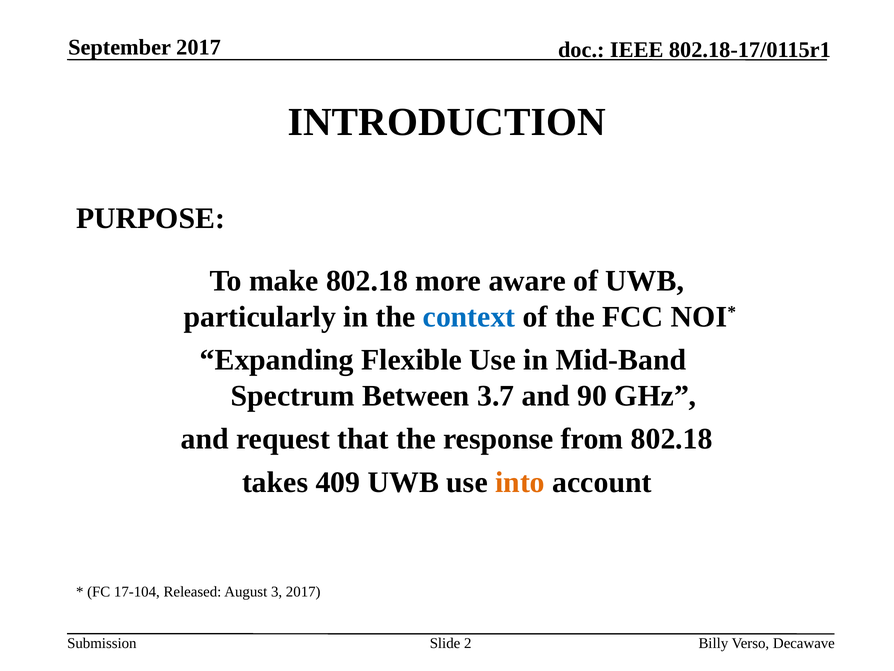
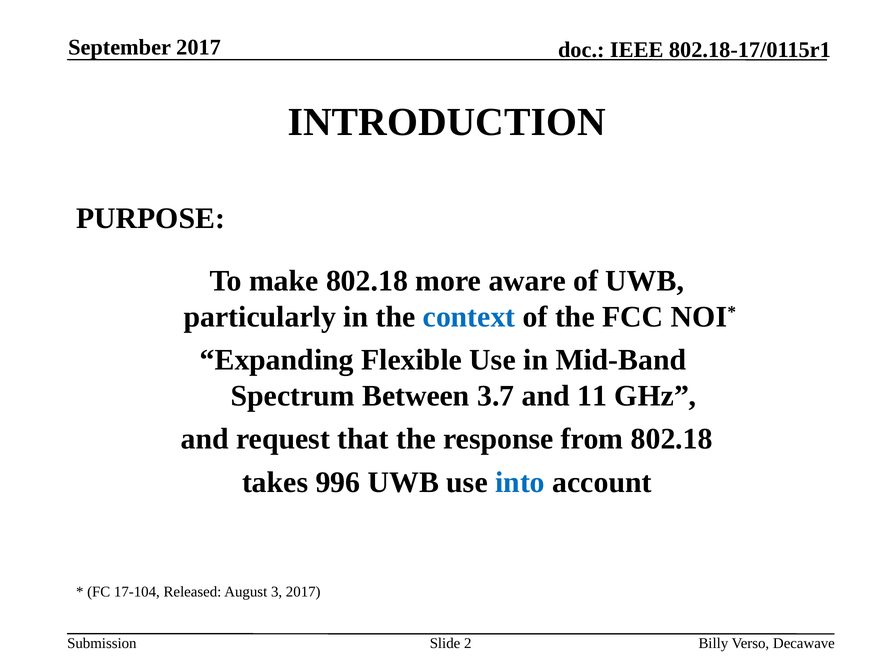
90: 90 -> 11 (592, 395)
409: 409 -> 996 (338, 482)
into colour: orange -> blue (520, 482)
